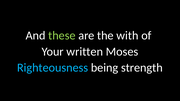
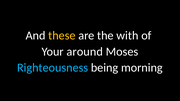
these colour: light green -> yellow (62, 36)
written: written -> around (85, 52)
strength: strength -> morning (142, 68)
